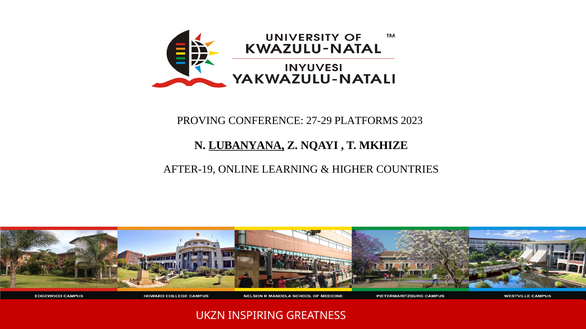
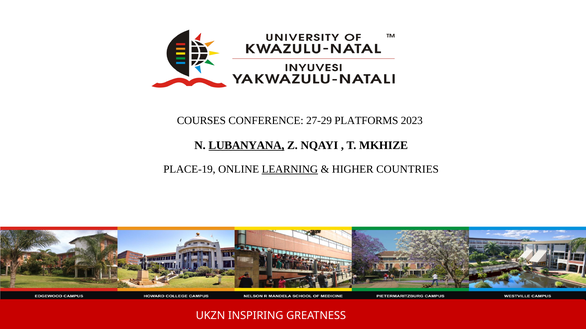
PROVING: PROVING -> COURSES (201, 121)
AFTER-19: AFTER-19 -> PLACE-19 (189, 170)
LEARNING underline: none -> present (290, 170)
